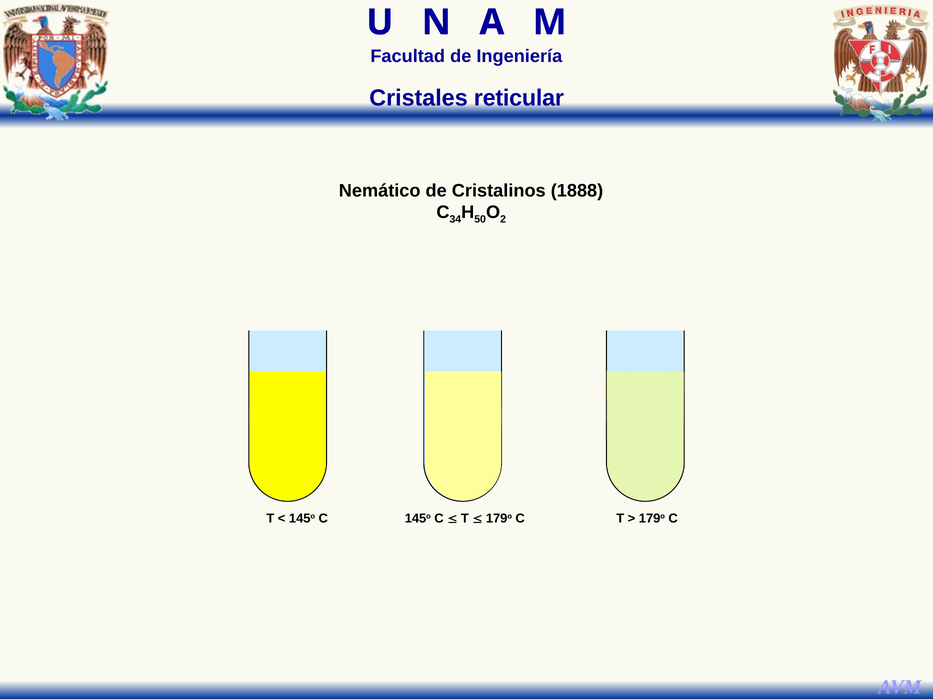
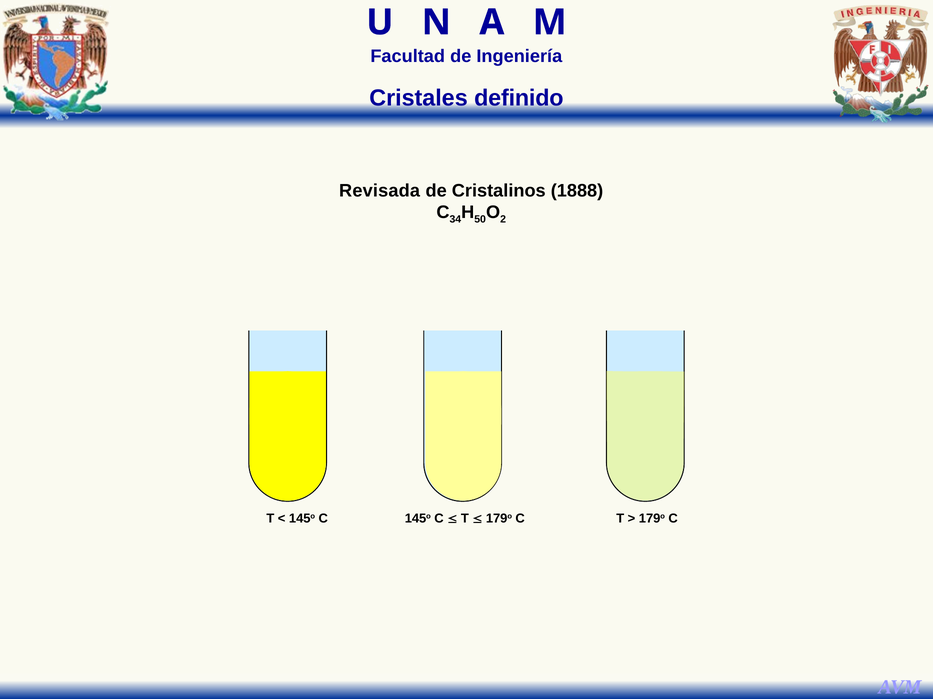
reticular: reticular -> definido (519, 98)
Nemático: Nemático -> Revisada (380, 191)
